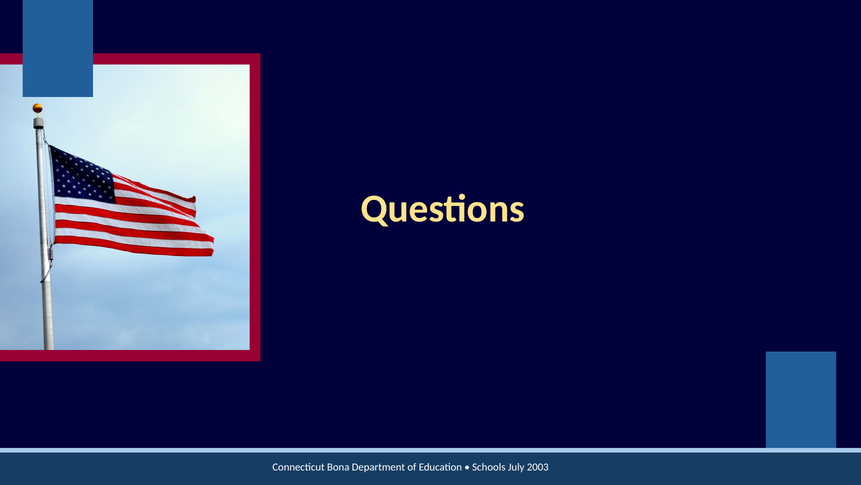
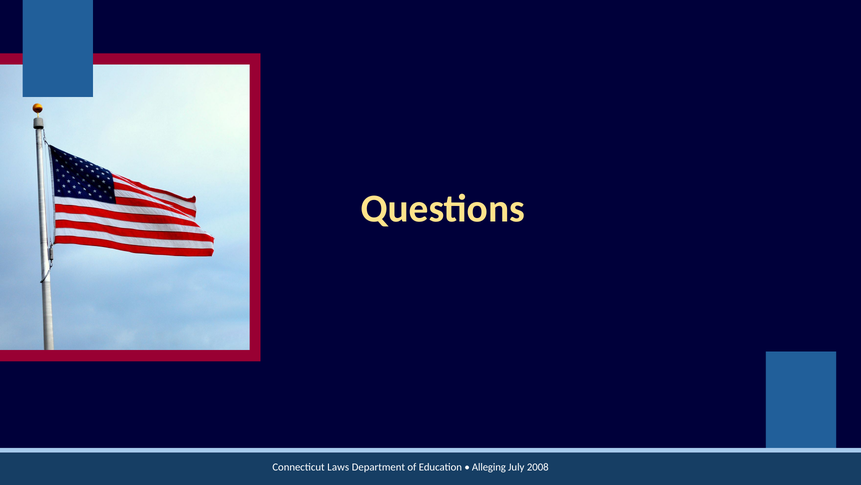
Bona: Bona -> Laws (338, 466)
Schools: Schools -> Alleging (489, 466)
2003: 2003 -> 2008 (538, 466)
